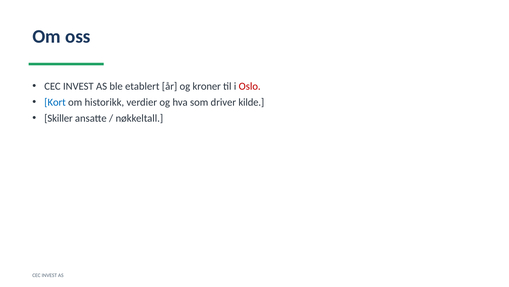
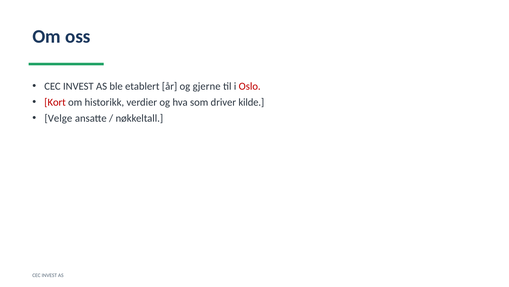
kroner: kroner -> gjerne (207, 86)
Kort colour: blue -> red (55, 102)
Skiller: Skiller -> Velge (58, 118)
